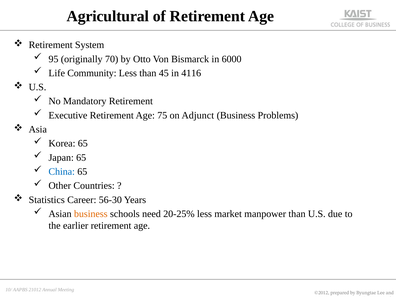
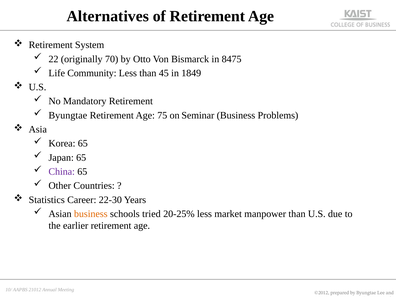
Agricultural: Agricultural -> Alternatives (108, 16)
95: 95 -> 22 (53, 59)
6000: 6000 -> 8475 (232, 59)
4116: 4116 -> 1849 (191, 73)
Executive: Executive -> Byungtae (68, 115)
Adjunct: Adjunct -> Seminar (198, 115)
China colour: blue -> purple (62, 172)
56-30: 56-30 -> 22-30 (110, 200)
need: need -> tried (151, 214)
